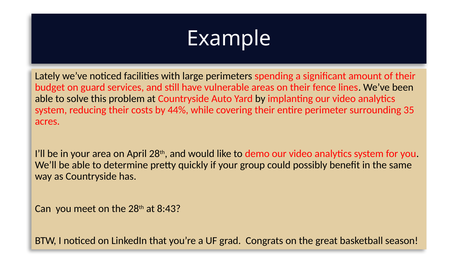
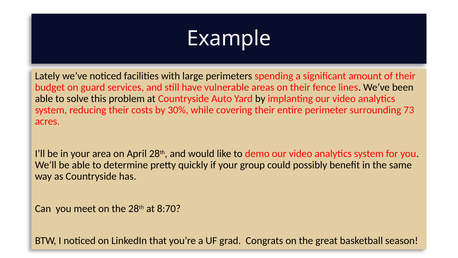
44%: 44% -> 30% (178, 110)
35: 35 -> 73 (409, 110)
8:43: 8:43 -> 8:70 (169, 208)
